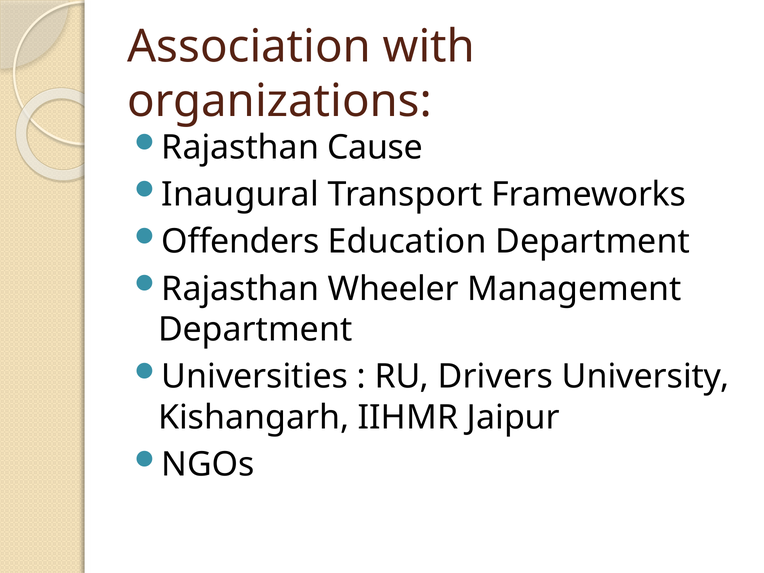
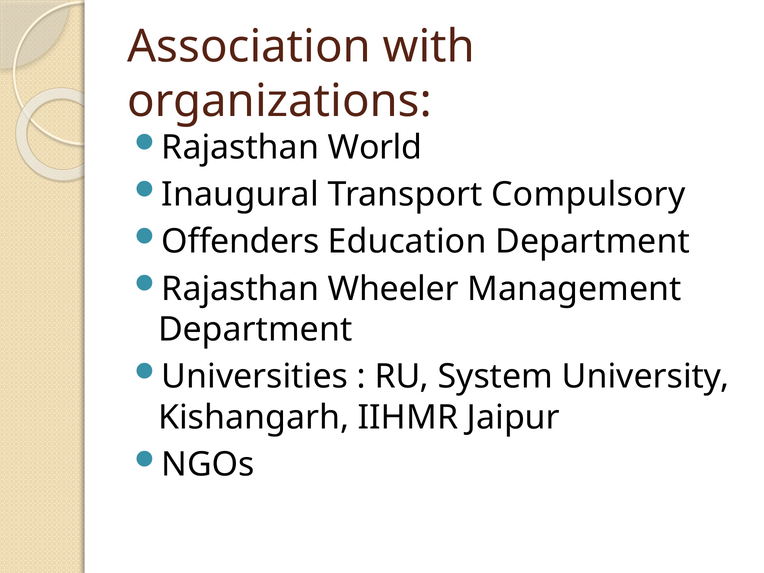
Cause: Cause -> World (375, 147)
Frameworks: Frameworks -> Compulsory (588, 195)
Drivers: Drivers -> System (495, 377)
